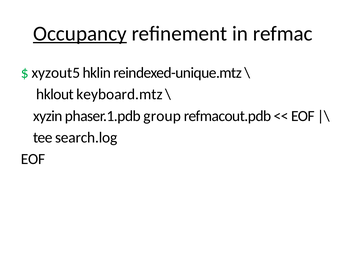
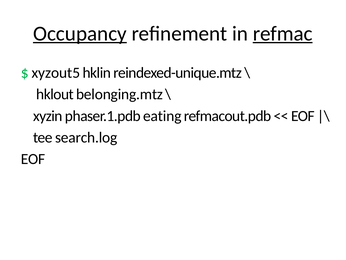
refmac underline: none -> present (283, 33)
keyboard.mtz: keyboard.mtz -> belonging.mtz (120, 94)
group: group -> eating (162, 116)
